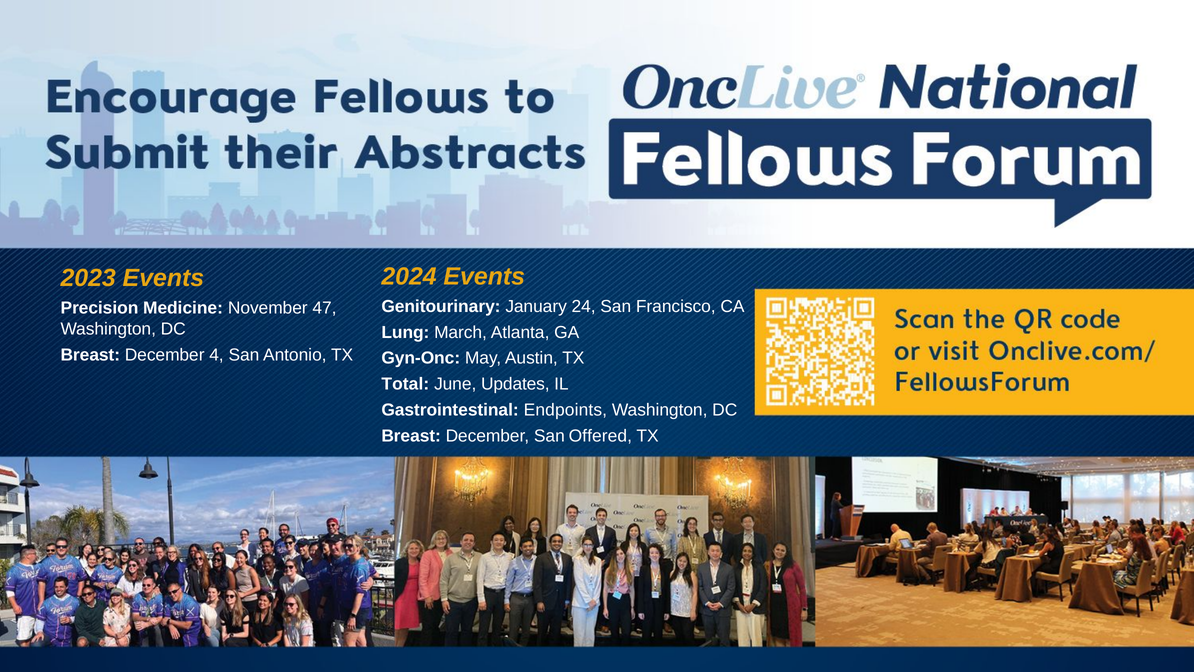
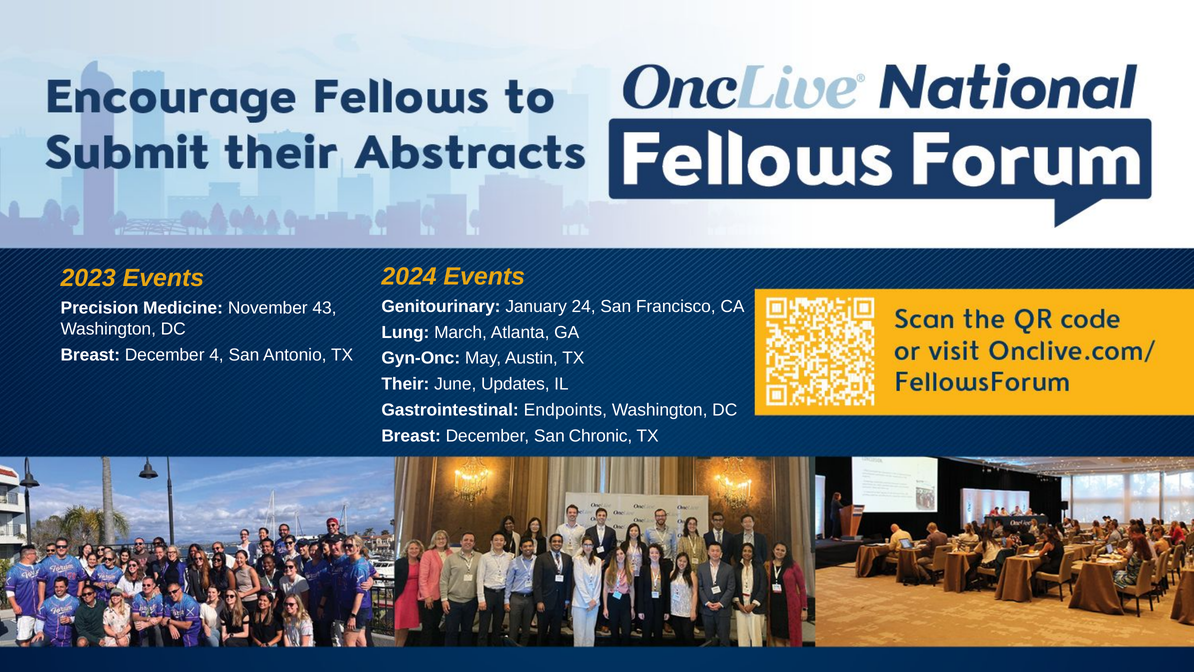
47: 47 -> 43 (324, 308)
Total: Total -> Their (405, 384)
Offered: Offered -> Chronic (600, 436)
